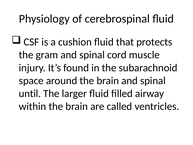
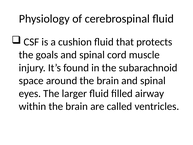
gram: gram -> goals (47, 55)
until: until -> eyes (30, 93)
